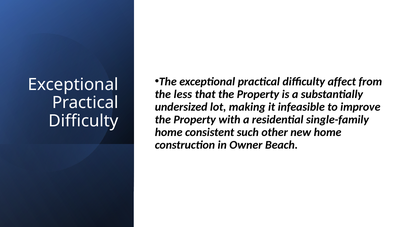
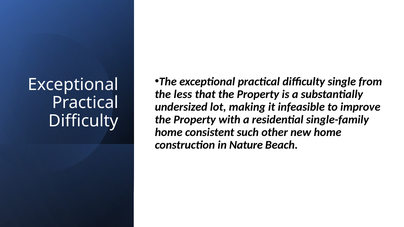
affect: affect -> single (342, 82)
Owner: Owner -> Nature (246, 145)
